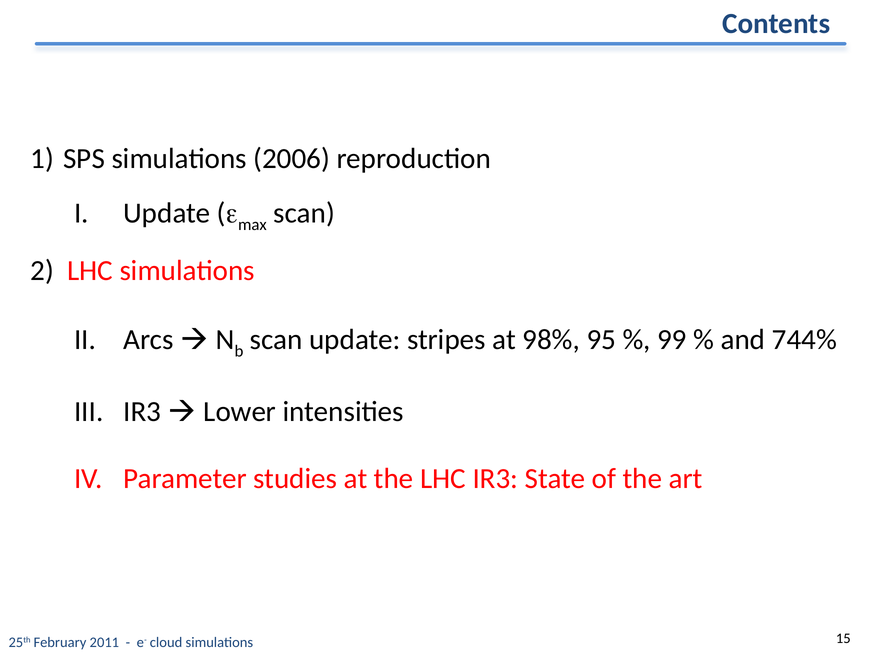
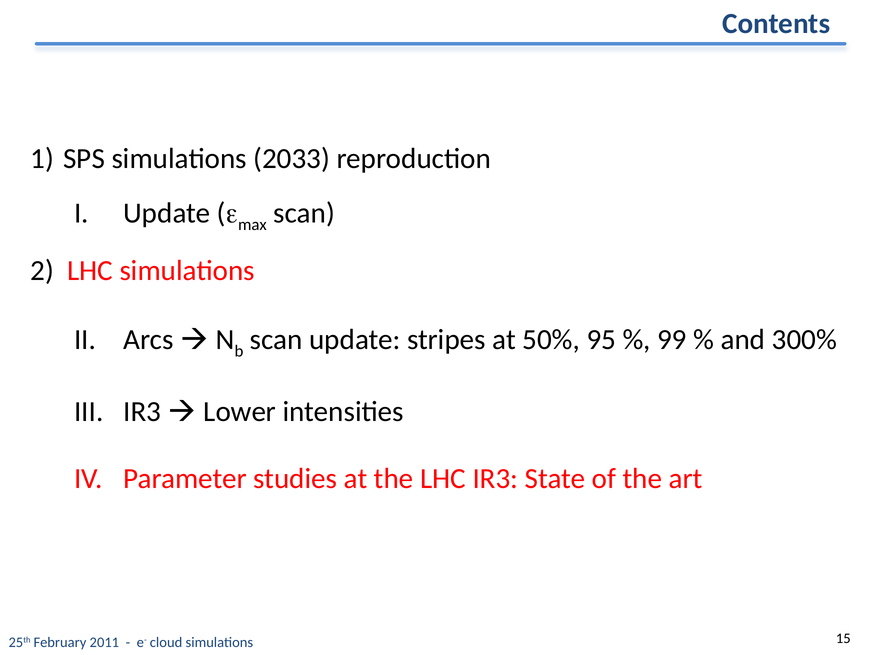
2006: 2006 -> 2033 (292, 159)
98%: 98% -> 50% (551, 340)
744%: 744% -> 300% (804, 340)
